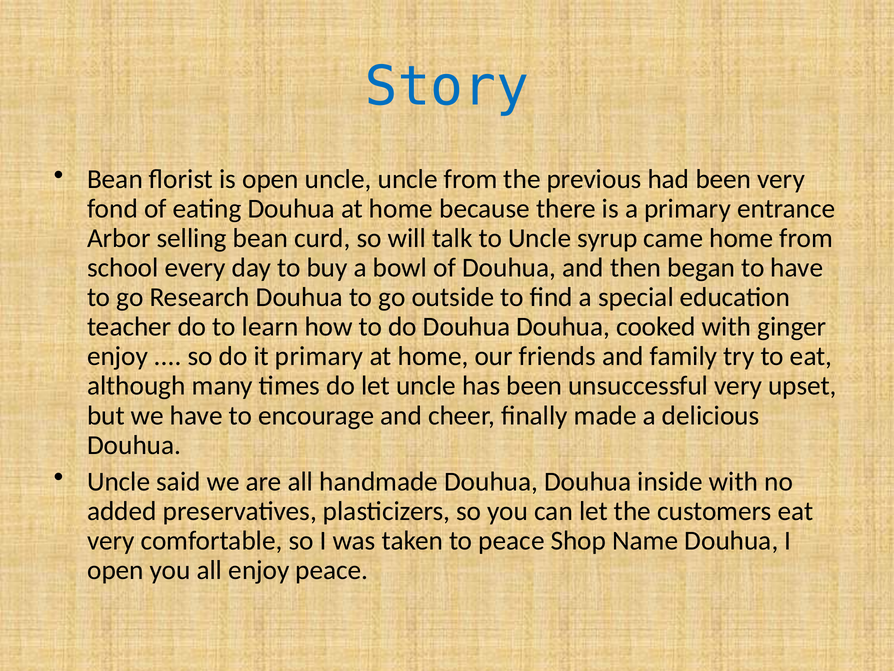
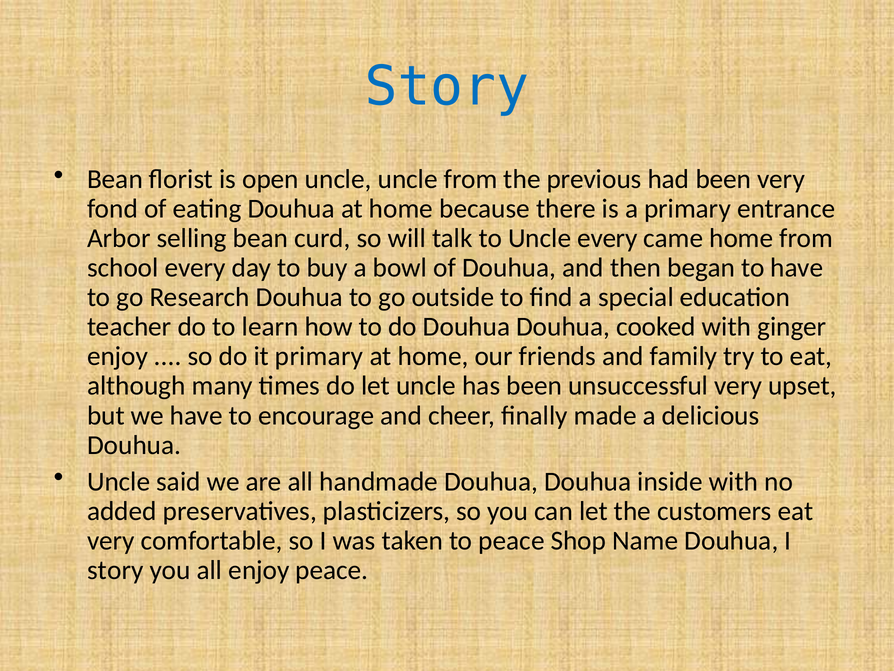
Uncle syrup: syrup -> every (607, 238)
open: open -> story (115, 570)
